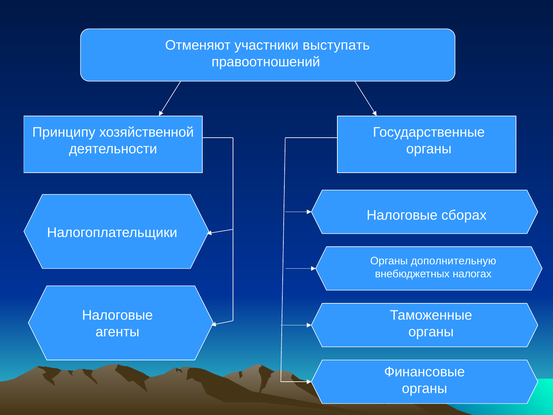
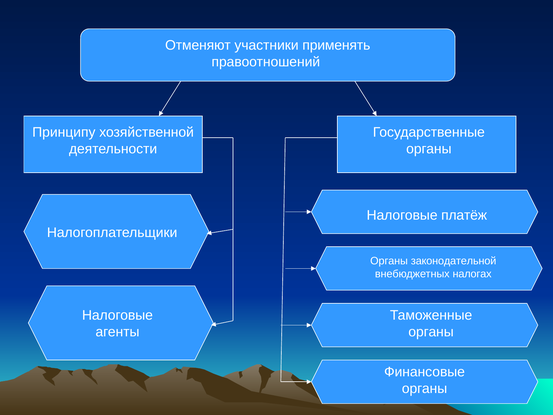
выступать: выступать -> применять (336, 45)
сборах: сборах -> платёж (464, 215)
дополнительную: дополнительную -> законодательной (454, 261)
